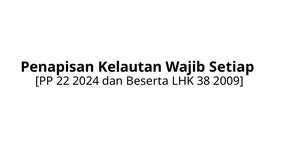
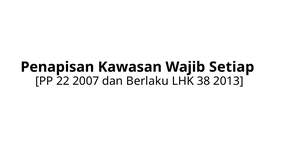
Kelautan: Kelautan -> Kawasan (130, 67)
2024: 2024 -> 2007 (86, 81)
Beserta: Beserta -> Berlaku (147, 81)
2009: 2009 -> 2013 (228, 81)
